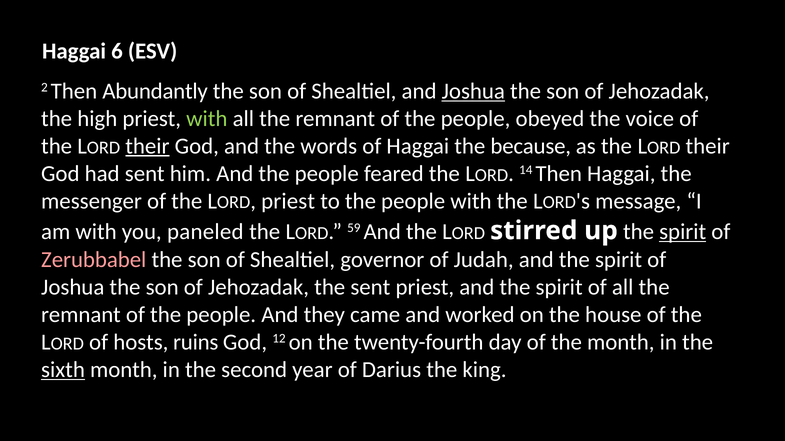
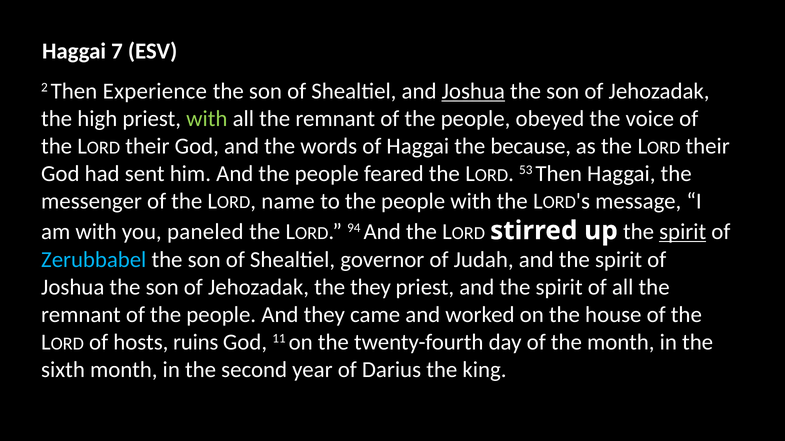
6: 6 -> 7 (117, 51)
Abundantly: Abundantly -> Experience (155, 91)
their underline: present -> none (147, 146)
14: 14 -> 53 (526, 170)
priest: priest -> name (288, 201)
59: 59 -> 94 (354, 228)
Zerubbabel colour: pink -> light blue (94, 260)
the sent: sent -> they (371, 288)
12: 12 -> 11 (279, 339)
sixth underline: present -> none (63, 370)
